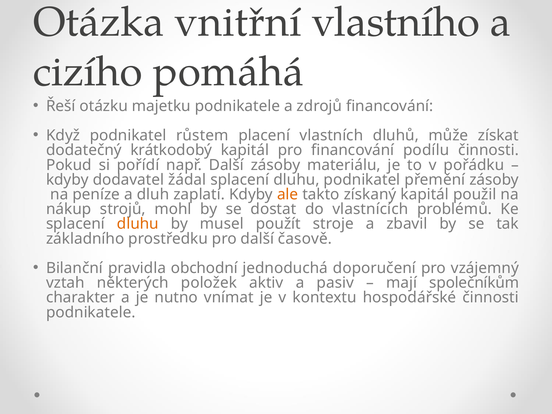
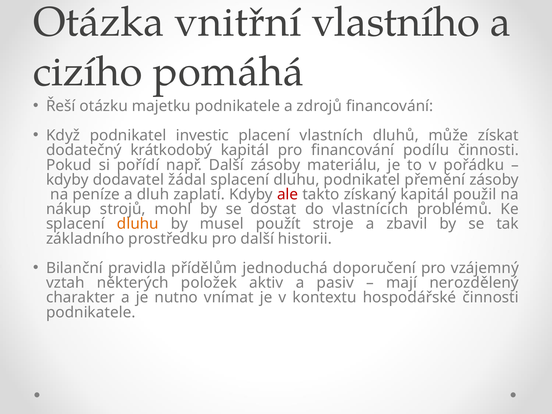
růstem: růstem -> investic (202, 135)
ale colour: orange -> red (288, 194)
časově: časově -> historii (305, 239)
obchodní: obchodní -> přídělům (204, 268)
společníkům: společníkům -> nerozdělený (474, 283)
